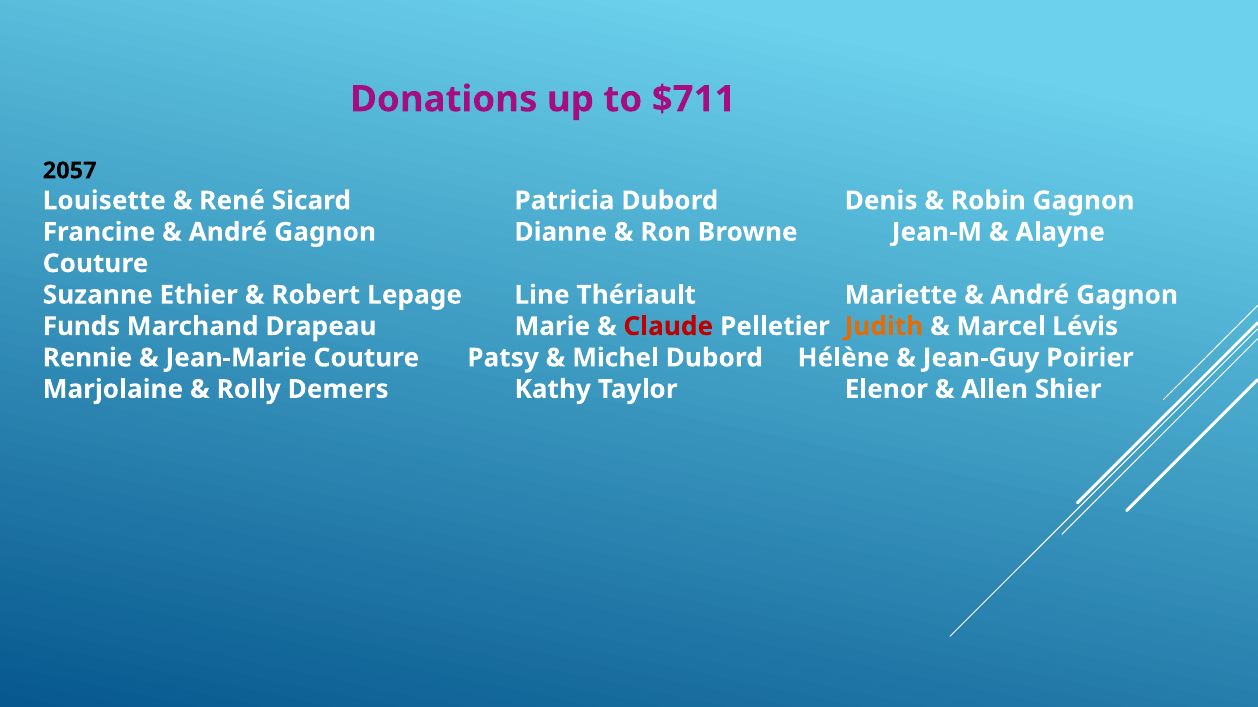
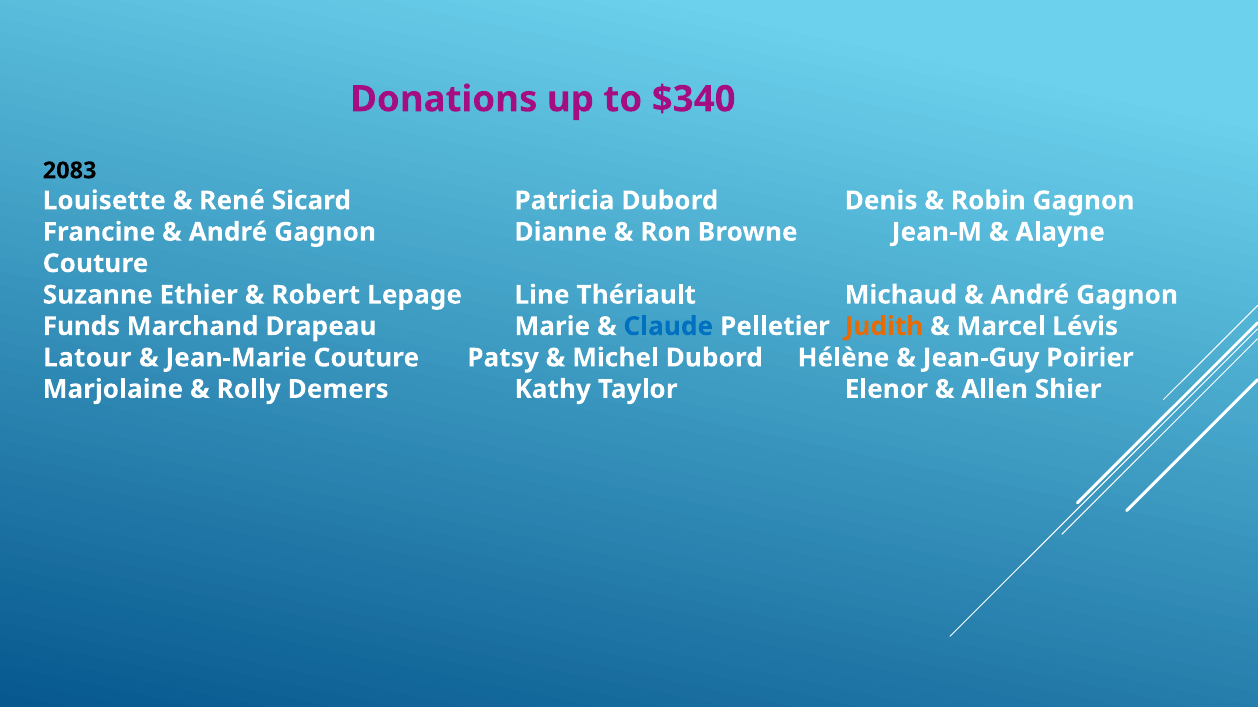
$711: $711 -> $340 (694, 99)
2057: 2057 -> 2083 (70, 171)
Mariette: Mariette -> Michaud (901, 295)
Claude colour: red -> blue (668, 327)
Rennie: Rennie -> Latour (87, 358)
